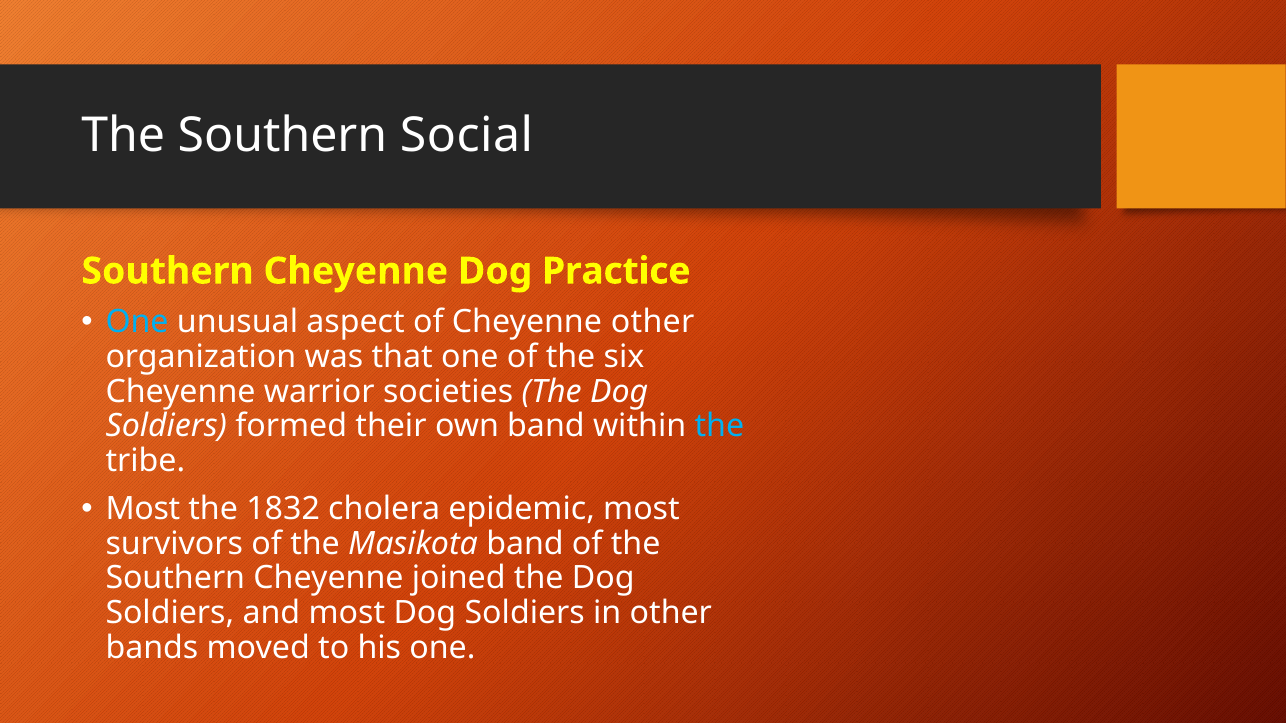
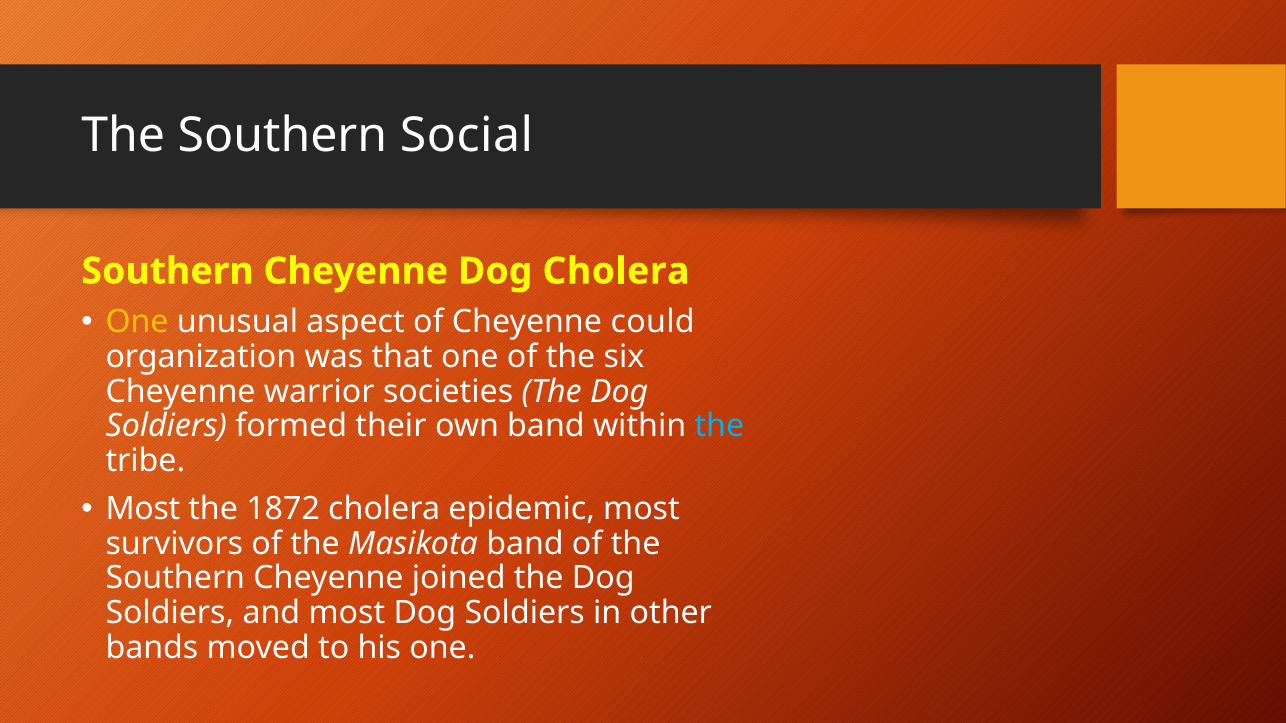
Dog Practice: Practice -> Cholera (616, 271)
One colour: light blue -> yellow (137, 322)
Cheyenne other: other -> could (653, 322)
1832: 1832 -> 1872 (283, 509)
